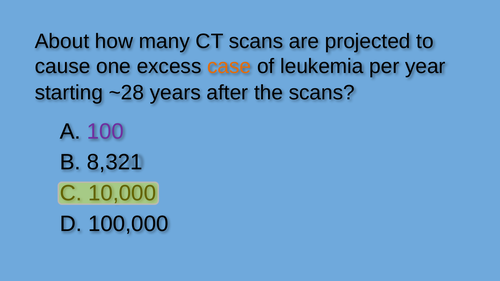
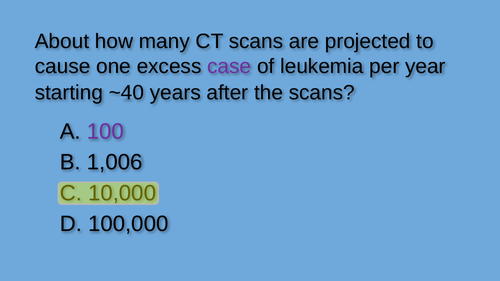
case colour: orange -> purple (229, 66)
~28: ~28 -> ~40 (126, 93)
8,321: 8,321 -> 1,006 (115, 162)
